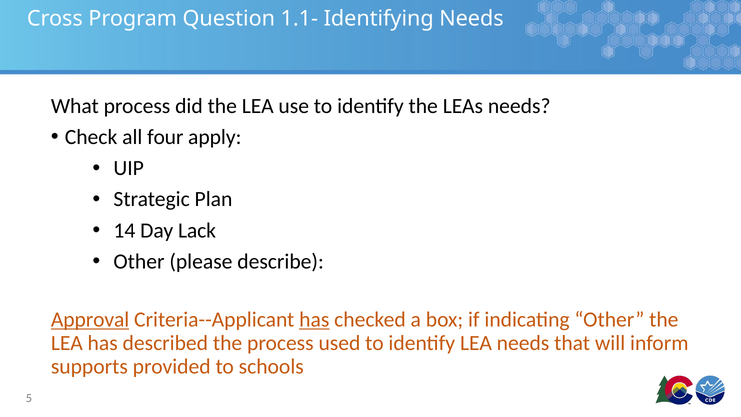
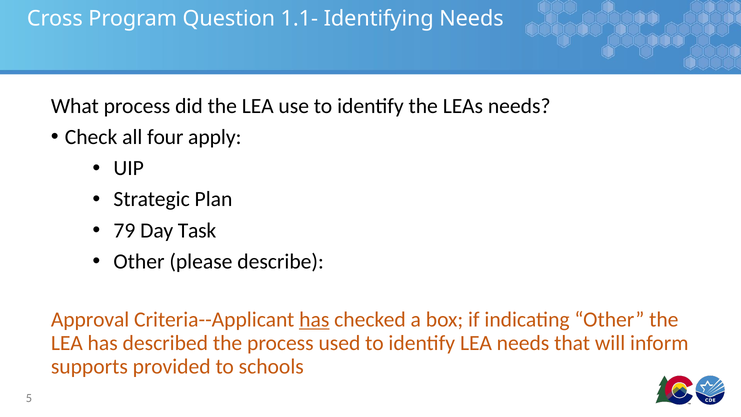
14: 14 -> 79 (124, 230)
Lack: Lack -> Task (197, 230)
Approval underline: present -> none (90, 320)
